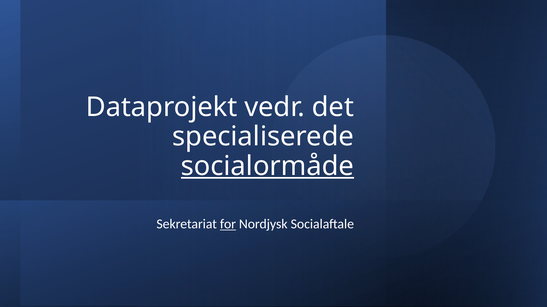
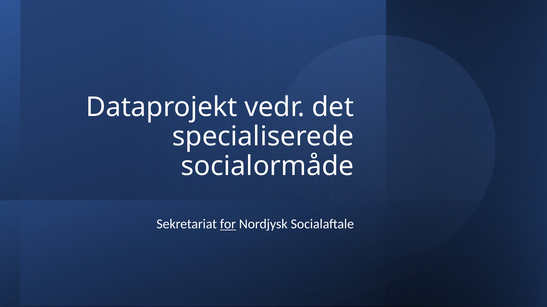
socialormåde underline: present -> none (267, 166)
